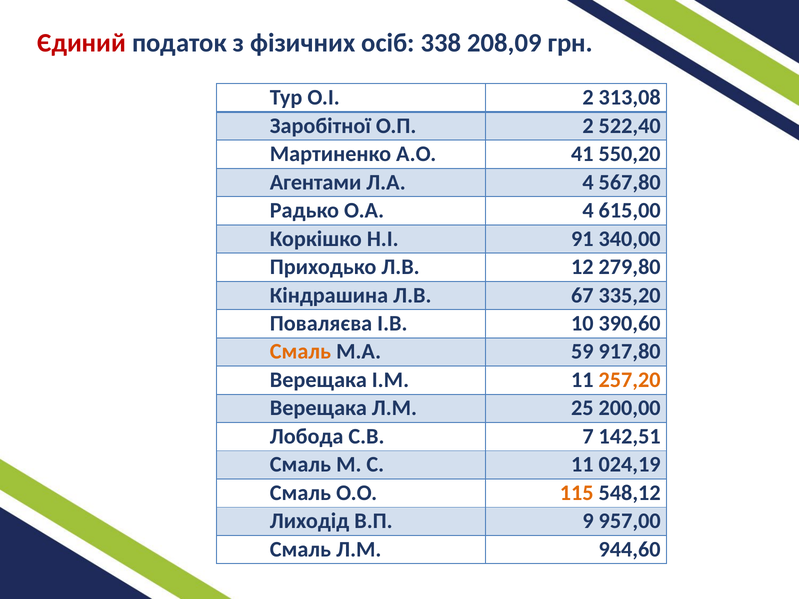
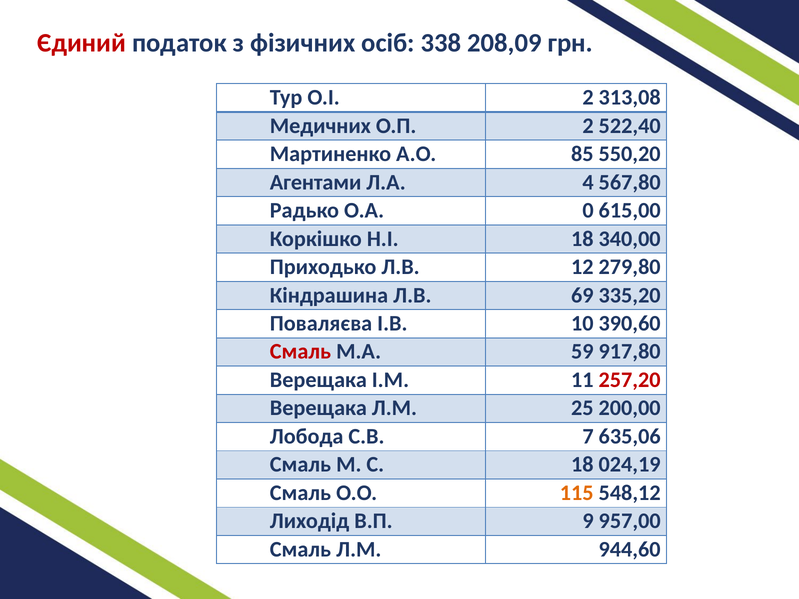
Заробітної: Заробітної -> Медичних (320, 126)
41: 41 -> 85 (582, 154)
О.А 4: 4 -> 0 (588, 211)
Н.І 91: 91 -> 18 (582, 239)
67: 67 -> 69 (582, 295)
Смаль colour: orange -> red (300, 352)
257,20 colour: orange -> red (630, 380)
142,51: 142,51 -> 635,06 (630, 437)
С 11: 11 -> 18 (582, 465)
